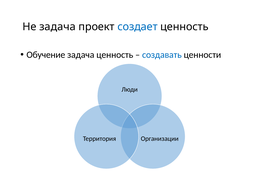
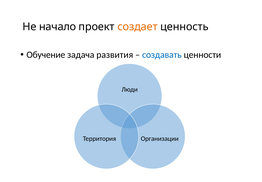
Не задача: задача -> начало (58, 27)
создает colour: blue -> orange (138, 27)
задача ценность: ценность -> развития (115, 55)
